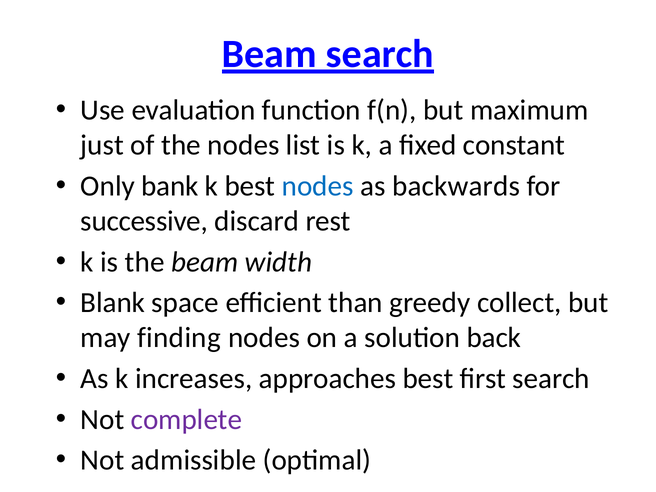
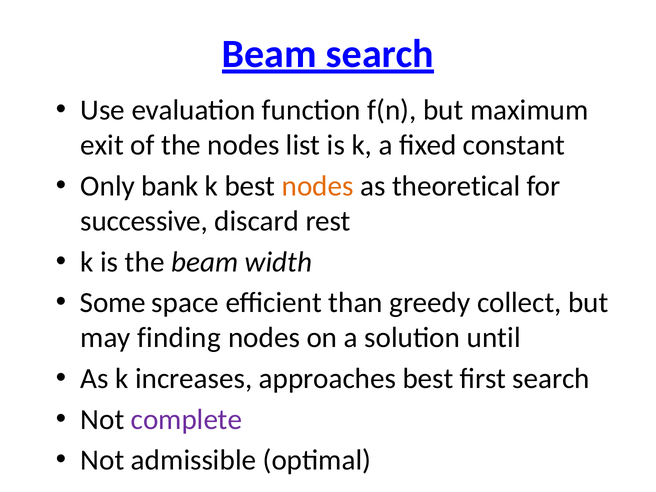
just: just -> exit (102, 145)
nodes colour: blue -> orange (318, 186)
backwards: backwards -> theoretical (456, 186)
Blank: Blank -> Some (113, 303)
back: back -> until (494, 338)
